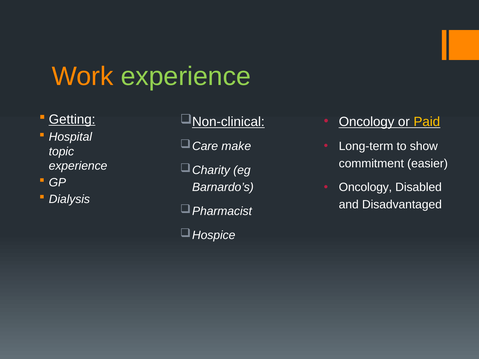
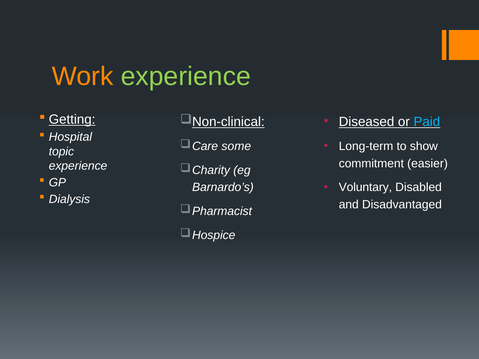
Oncology: Oncology -> Diseased (367, 122)
Paid colour: yellow -> light blue (427, 122)
make: make -> some (236, 146)
Oncology: Oncology -> Voluntary (365, 187)
